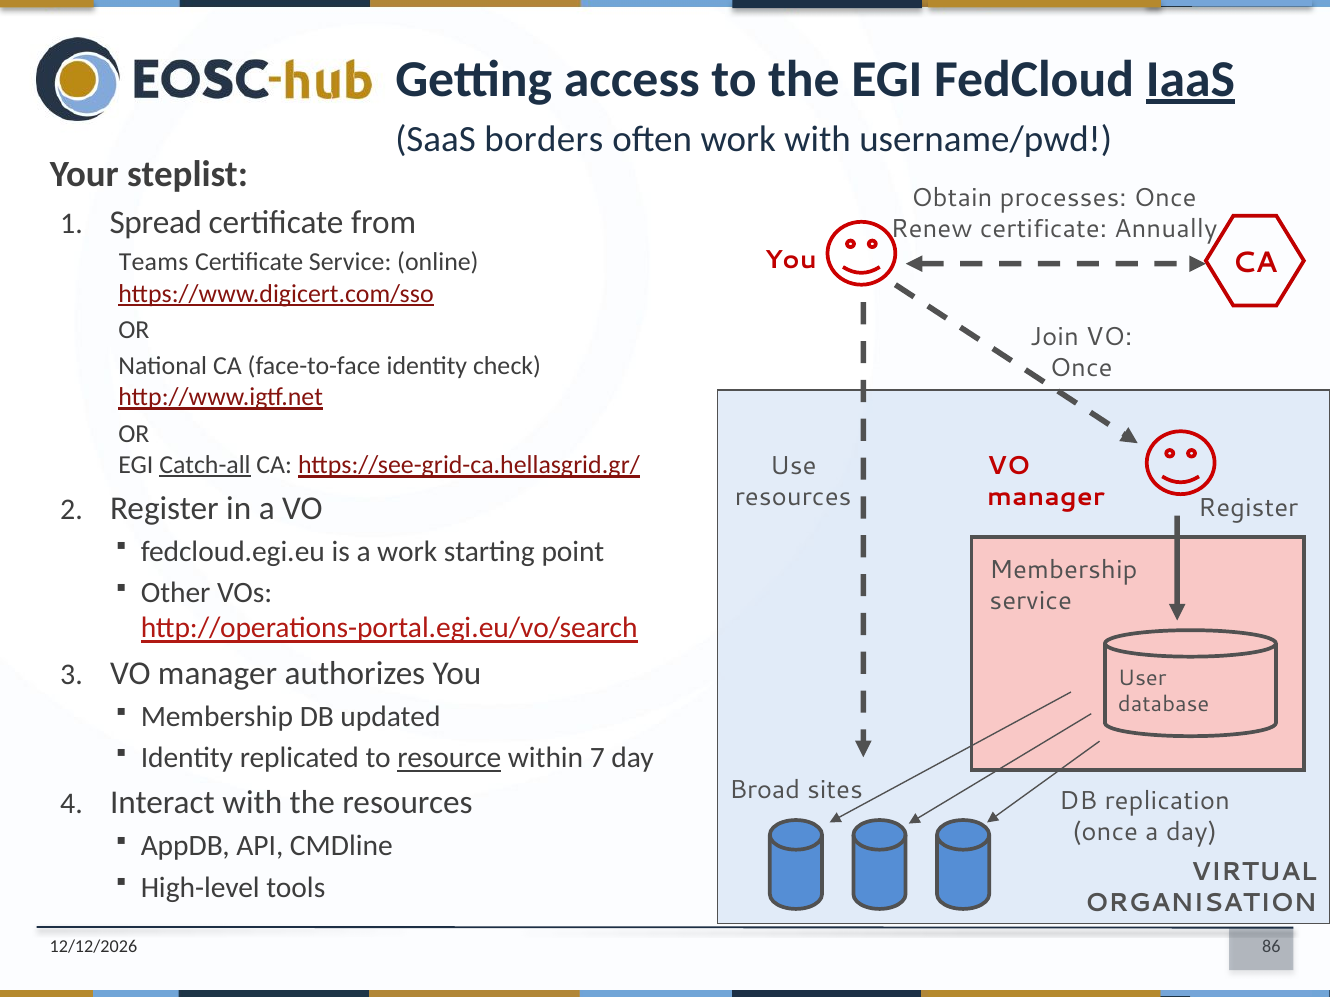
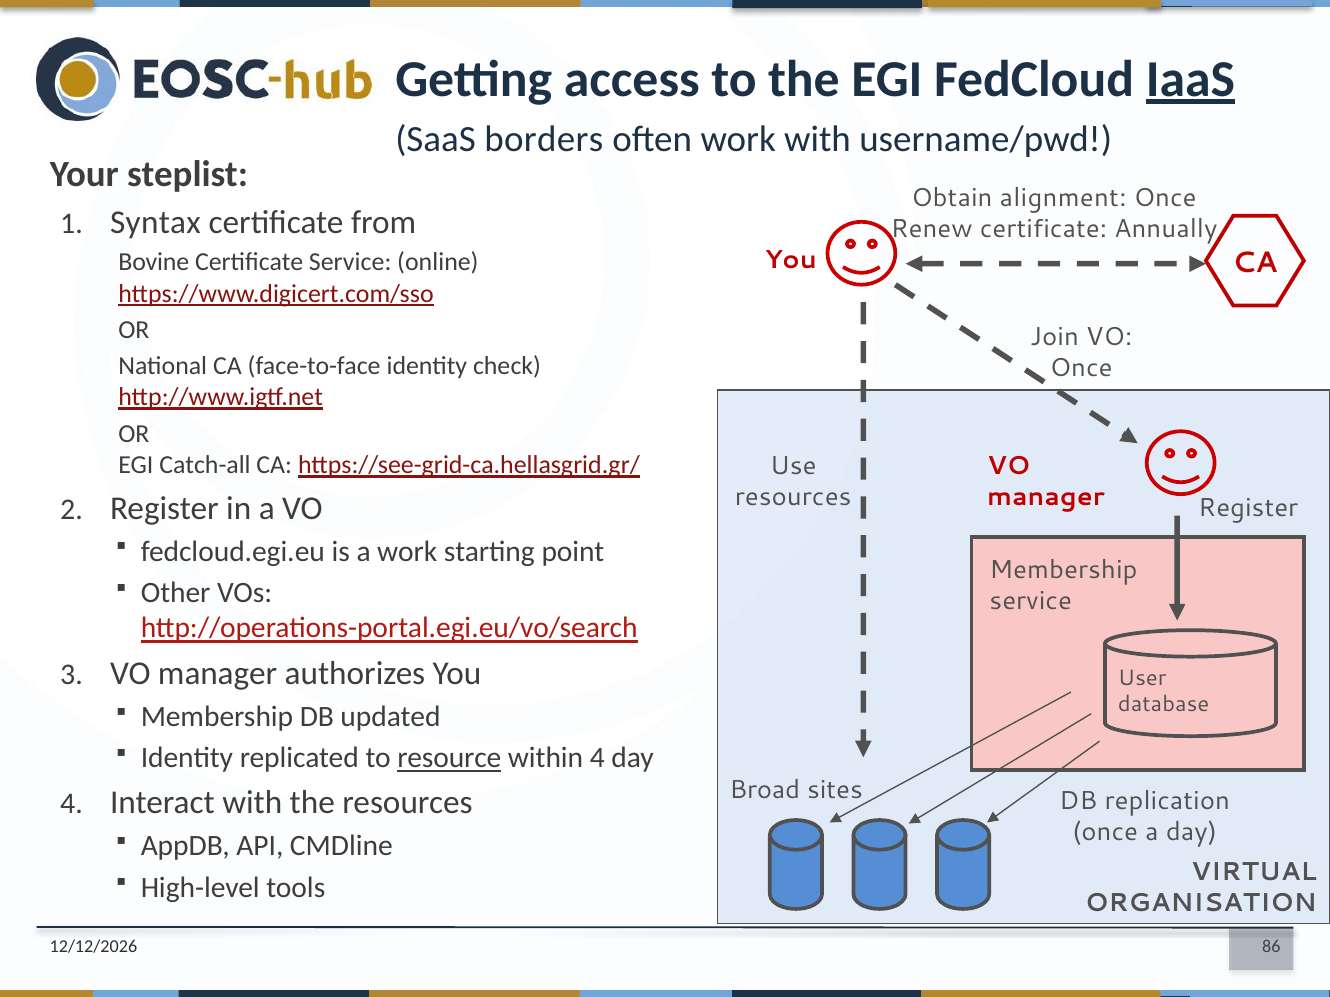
processes: processes -> alignment (1063, 198)
Spread: Spread -> Syntax (155, 222)
Teams: Teams -> Bovine (154, 263)
Catch-all underline: present -> none (205, 465)
within 7: 7 -> 4 (597, 758)
